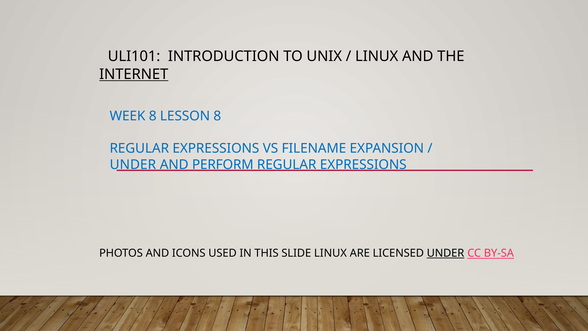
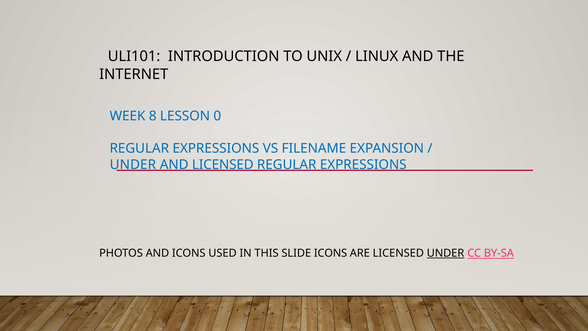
INTERNET underline: present -> none (134, 74)
LESSON 8: 8 -> 0 (217, 116)
AND PERFORM: PERFORM -> LICENSED (223, 164)
SLIDE LINUX: LINUX -> ICONS (331, 253)
